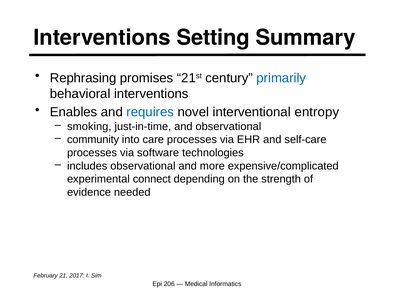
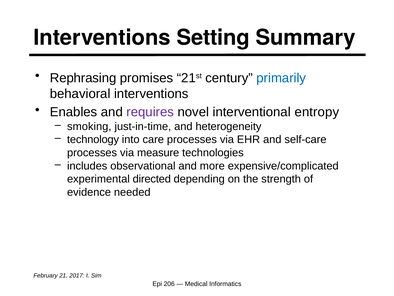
requires colour: blue -> purple (150, 112)
and observational: observational -> heterogeneity (228, 126)
community: community -> technology (93, 139)
software: software -> measure (158, 153)
connect: connect -> directed (152, 179)
